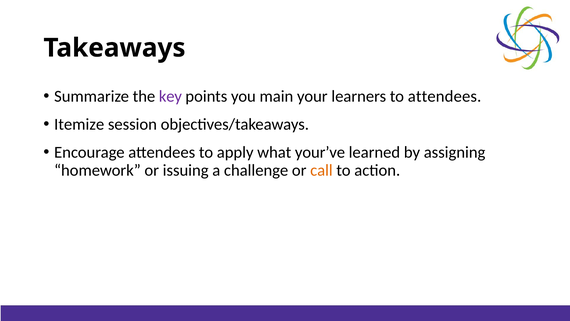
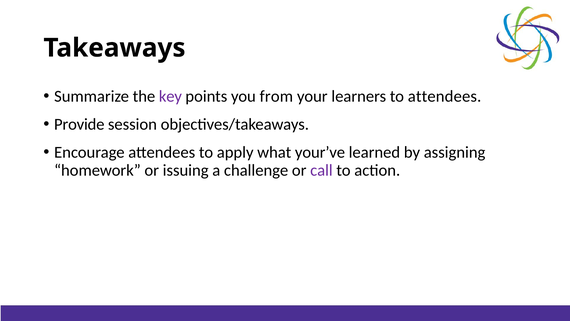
main: main -> from (276, 96)
Itemize: Itemize -> Provide (79, 124)
call colour: orange -> purple (321, 170)
